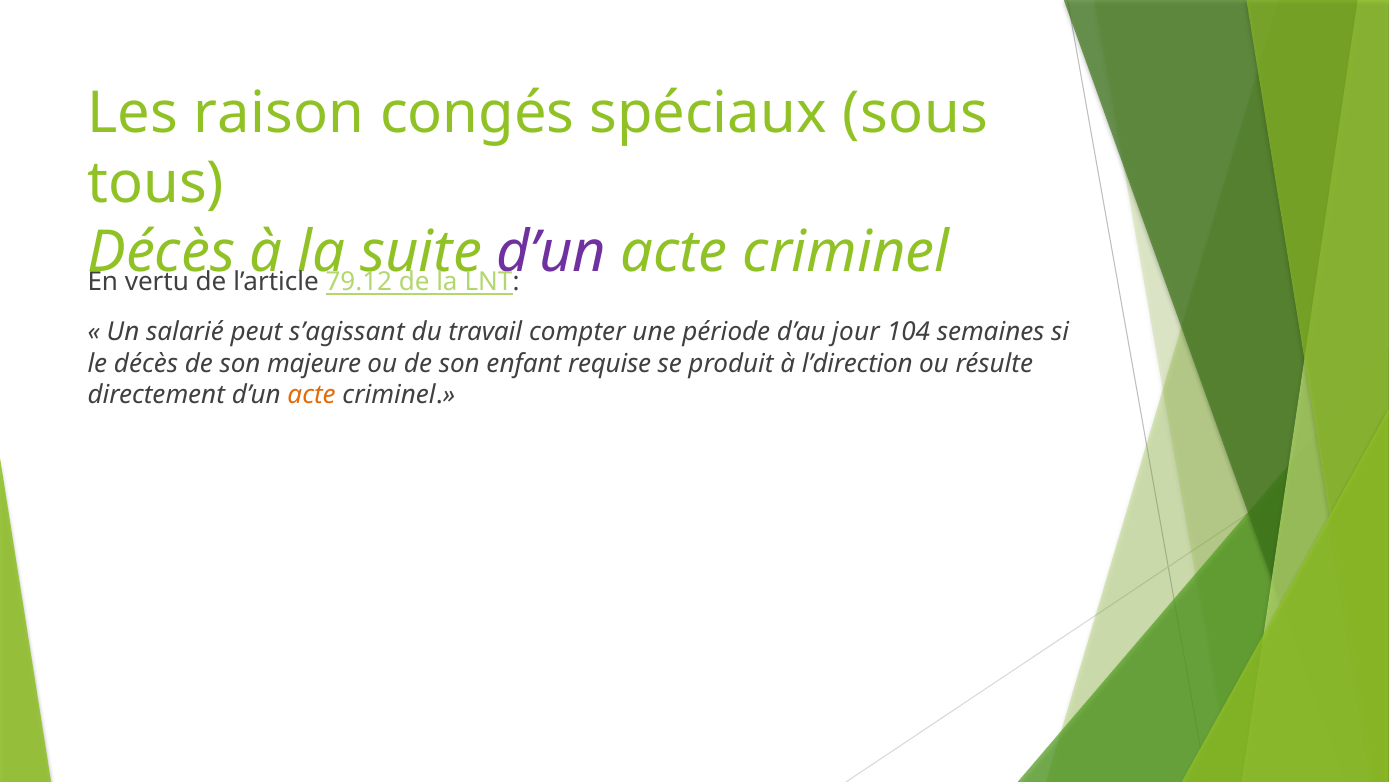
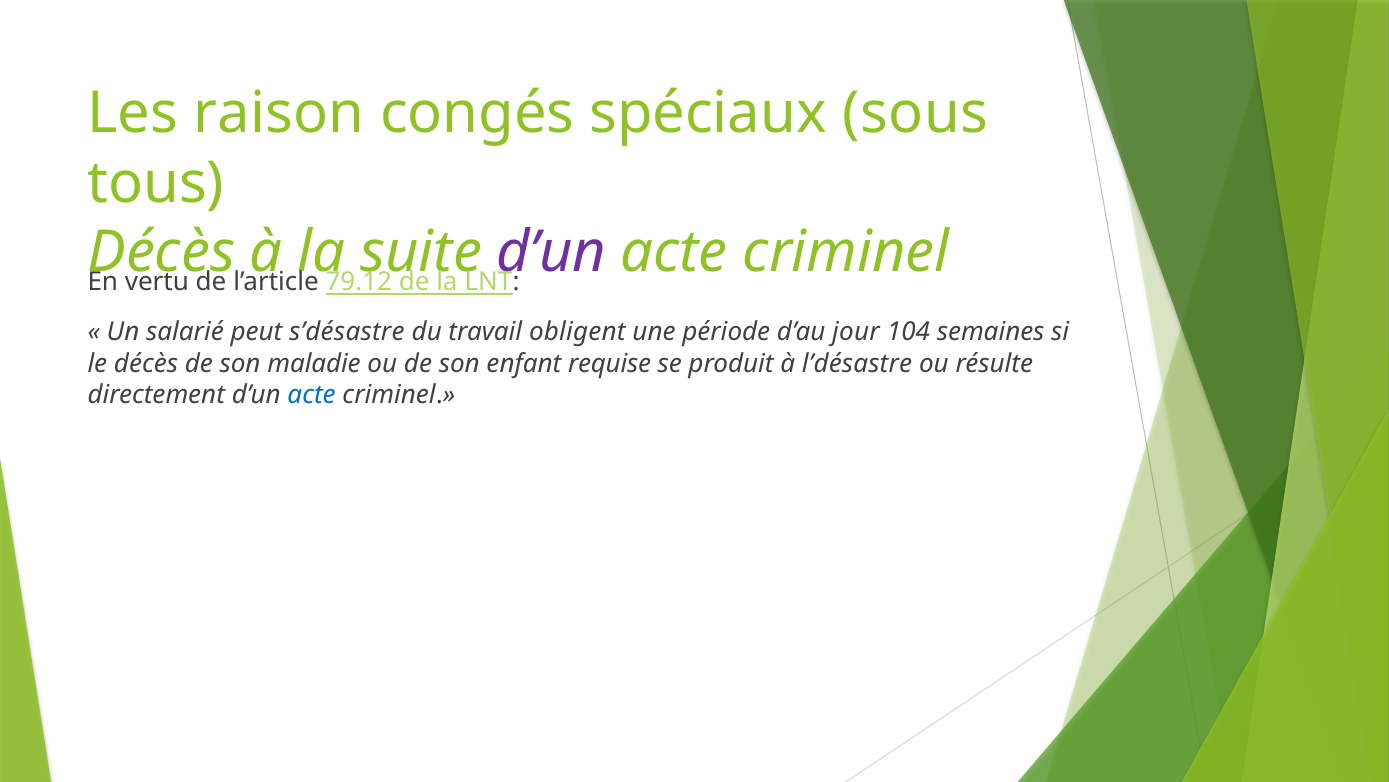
s’agissant: s’agissant -> s’désastre (347, 332)
compter: compter -> obligent (577, 332)
majeure: majeure -> maladie (314, 363)
l’direction: l’direction -> l’désastre (857, 363)
acte colour: orange -> blue (312, 395)
